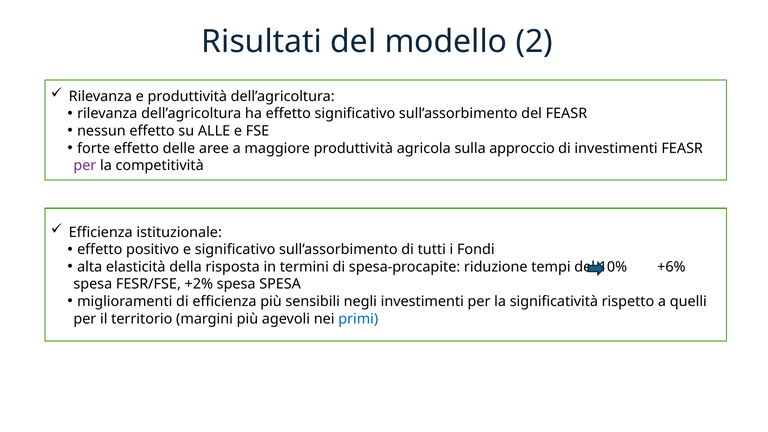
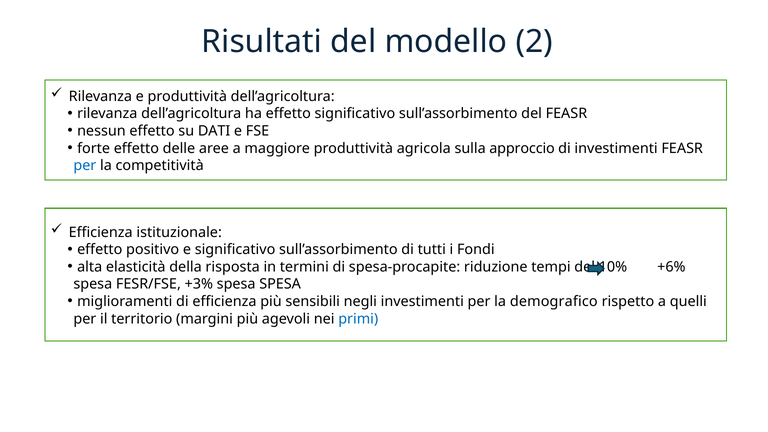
ALLE: ALLE -> DATI (214, 131)
per colour: purple -> blue (85, 166)
+2%: +2% -> +3% (199, 284)
significatività: significatività -> demografico (554, 302)
